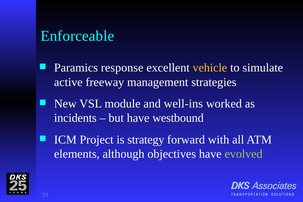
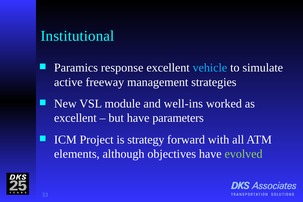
Enforceable: Enforceable -> Institutional (77, 36)
vehicle colour: yellow -> light blue (210, 68)
incidents: incidents -> excellent (75, 118)
westbound: westbound -> parameters (178, 118)
